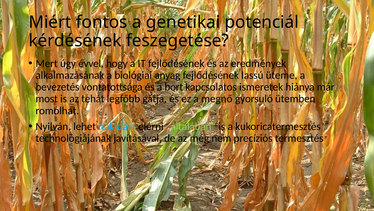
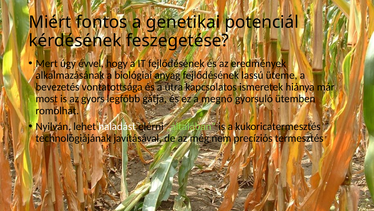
bort: bort -> útra (174, 87)
tehát: tehát -> gyors (93, 99)
haladást colour: light blue -> white (117, 126)
